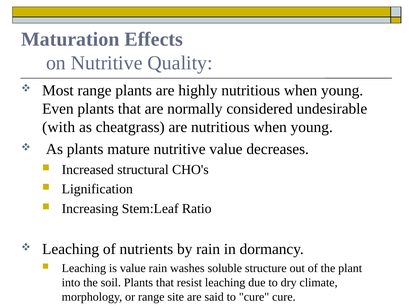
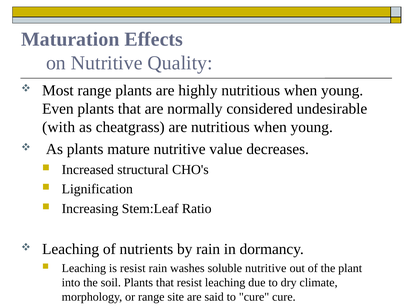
is value: value -> resist (133, 269)
soluble structure: structure -> nutritive (266, 269)
